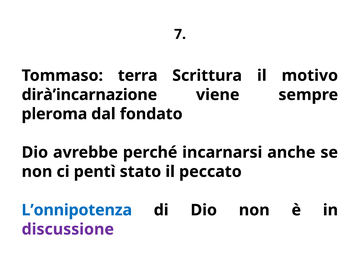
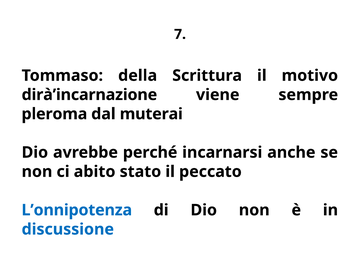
terra: terra -> della (138, 76)
fondato: fondato -> muterai (151, 114)
pentì: pentì -> abito (95, 172)
discussione colour: purple -> blue (68, 229)
